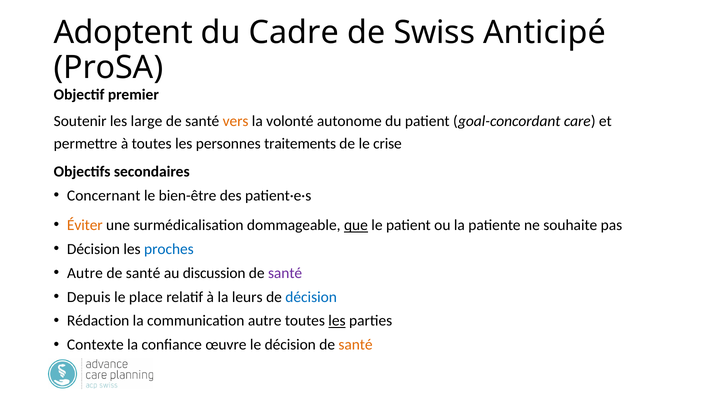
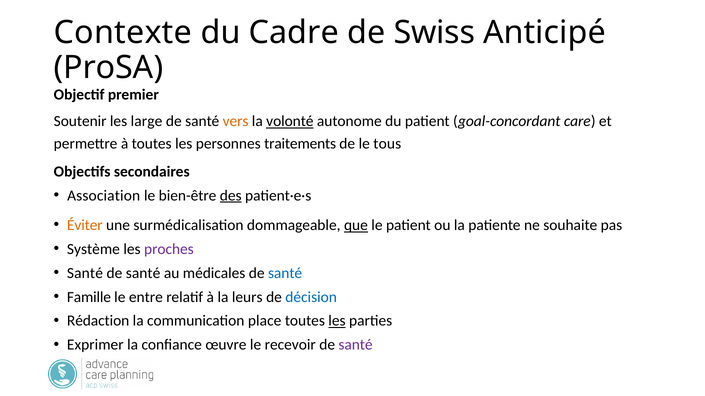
Adoptent: Adoptent -> Contexte (123, 33)
volonté underline: none -> present (290, 121)
crise: crise -> tous (387, 144)
Concernant: Concernant -> Association (104, 196)
des underline: none -> present (231, 196)
Décision: Décision -> Système (93, 249)
proches colour: blue -> purple (169, 249)
Autre: Autre -> Santé (85, 273)
discussion: discussion -> médicales (214, 273)
santé colour: purple -> blue (285, 273)
Depuis: Depuis -> Famille (89, 297)
place: place -> entre (146, 297)
communication autre: autre -> place (265, 321)
Contexte: Contexte -> Exprimer (95, 345)
le décision: décision -> recevoir (290, 345)
santé colour: orange -> purple (356, 345)
